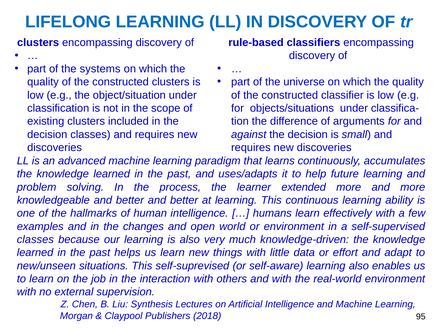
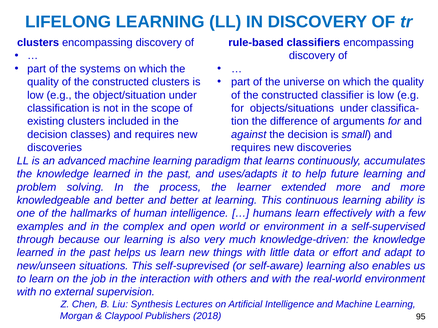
changes: changes -> complex (143, 227)
classes: classes -> through (35, 240)
